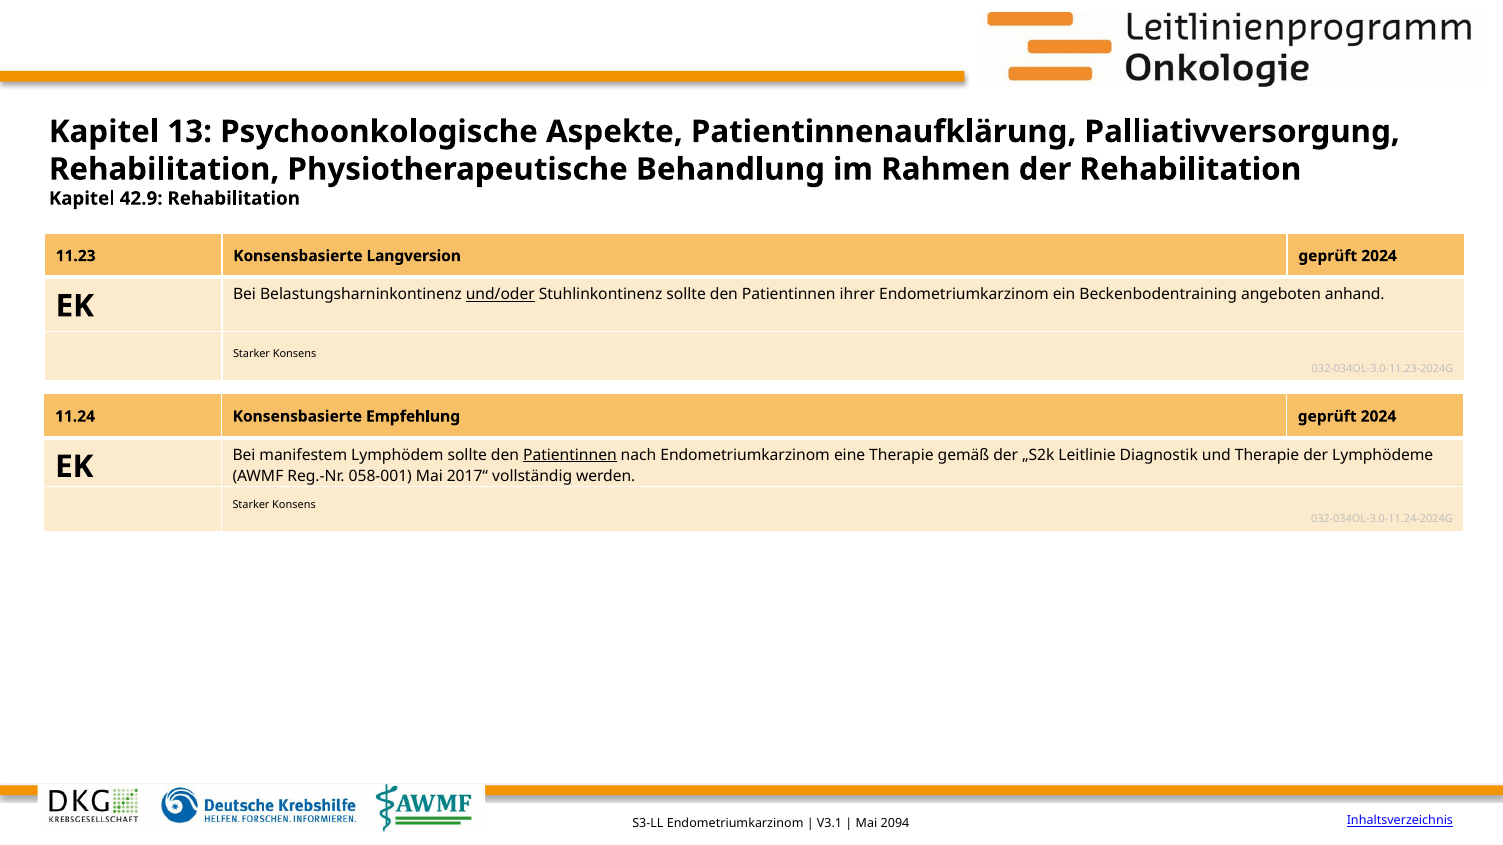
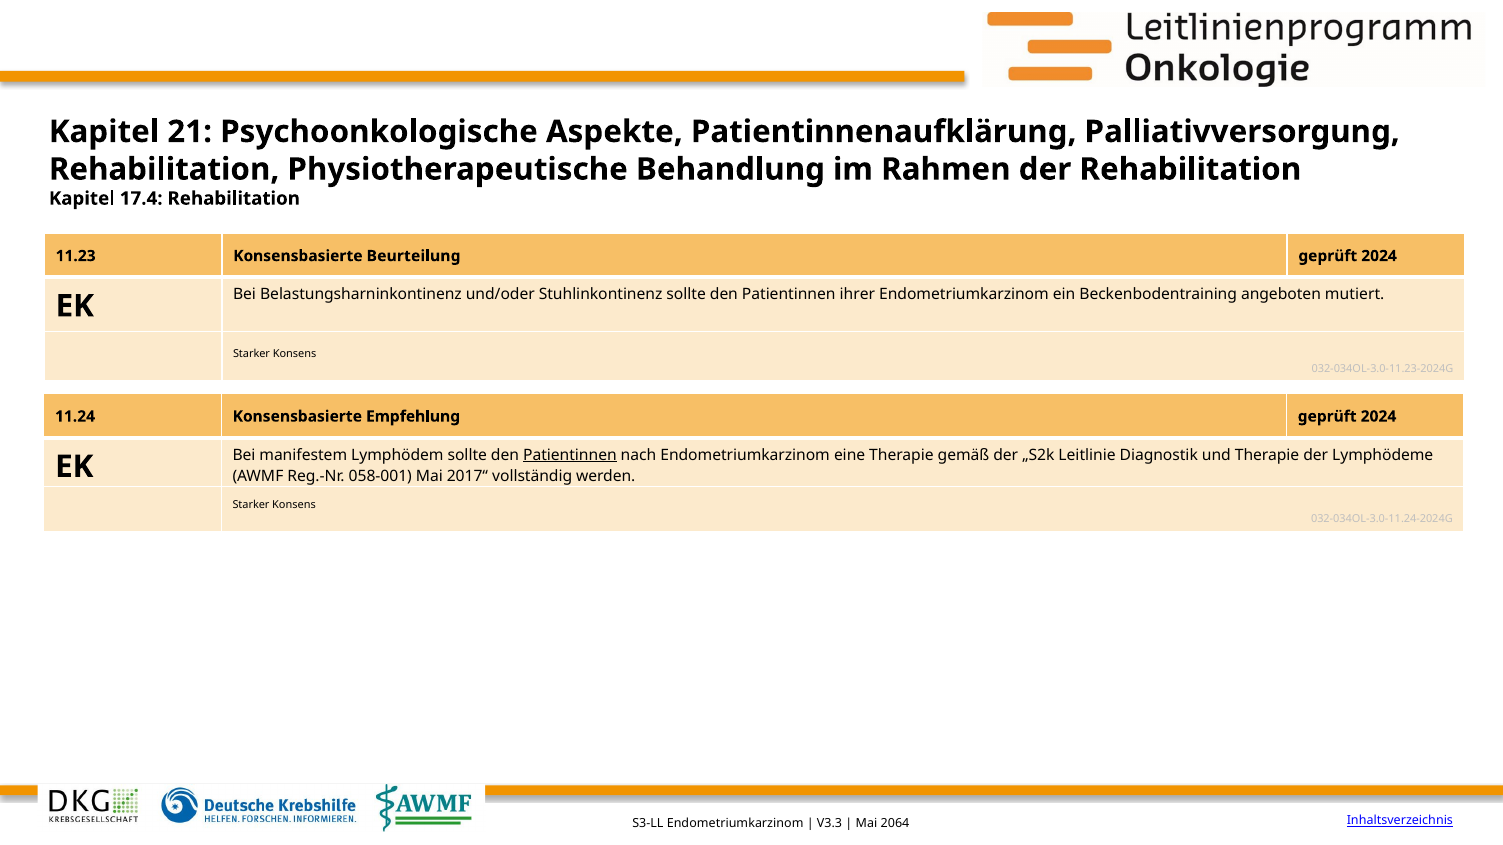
13: 13 -> 21 (190, 132)
42.9: 42.9 -> 17.4 (141, 199)
Langversion: Langversion -> Beurteilung (414, 256)
und/oder underline: present -> none (500, 295)
anhand: anhand -> mutiert (1355, 295)
V3.1: V3.1 -> V3.3 (830, 824)
2094: 2094 -> 2064 (895, 824)
